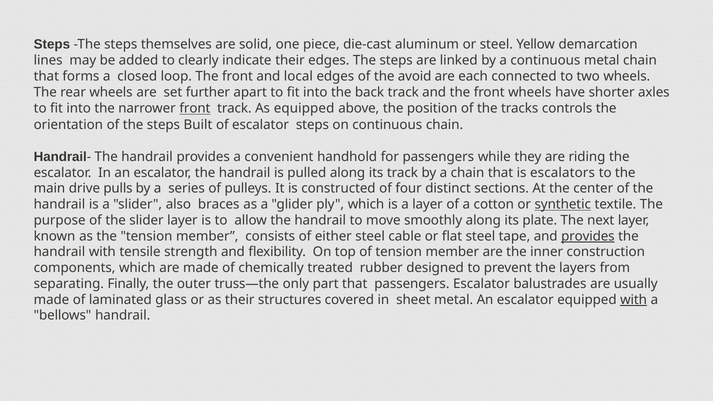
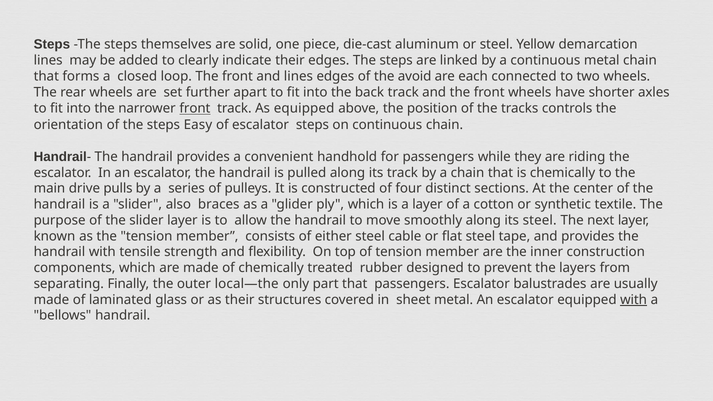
and local: local -> lines (298, 77)
Built: Built -> Easy (198, 125)
is escalators: escalators -> chemically (563, 173)
synthetic underline: present -> none (563, 204)
its plate: plate -> steel (540, 220)
provides underline: present -> none (588, 236)
truss—the: truss—the -> local—the (247, 284)
